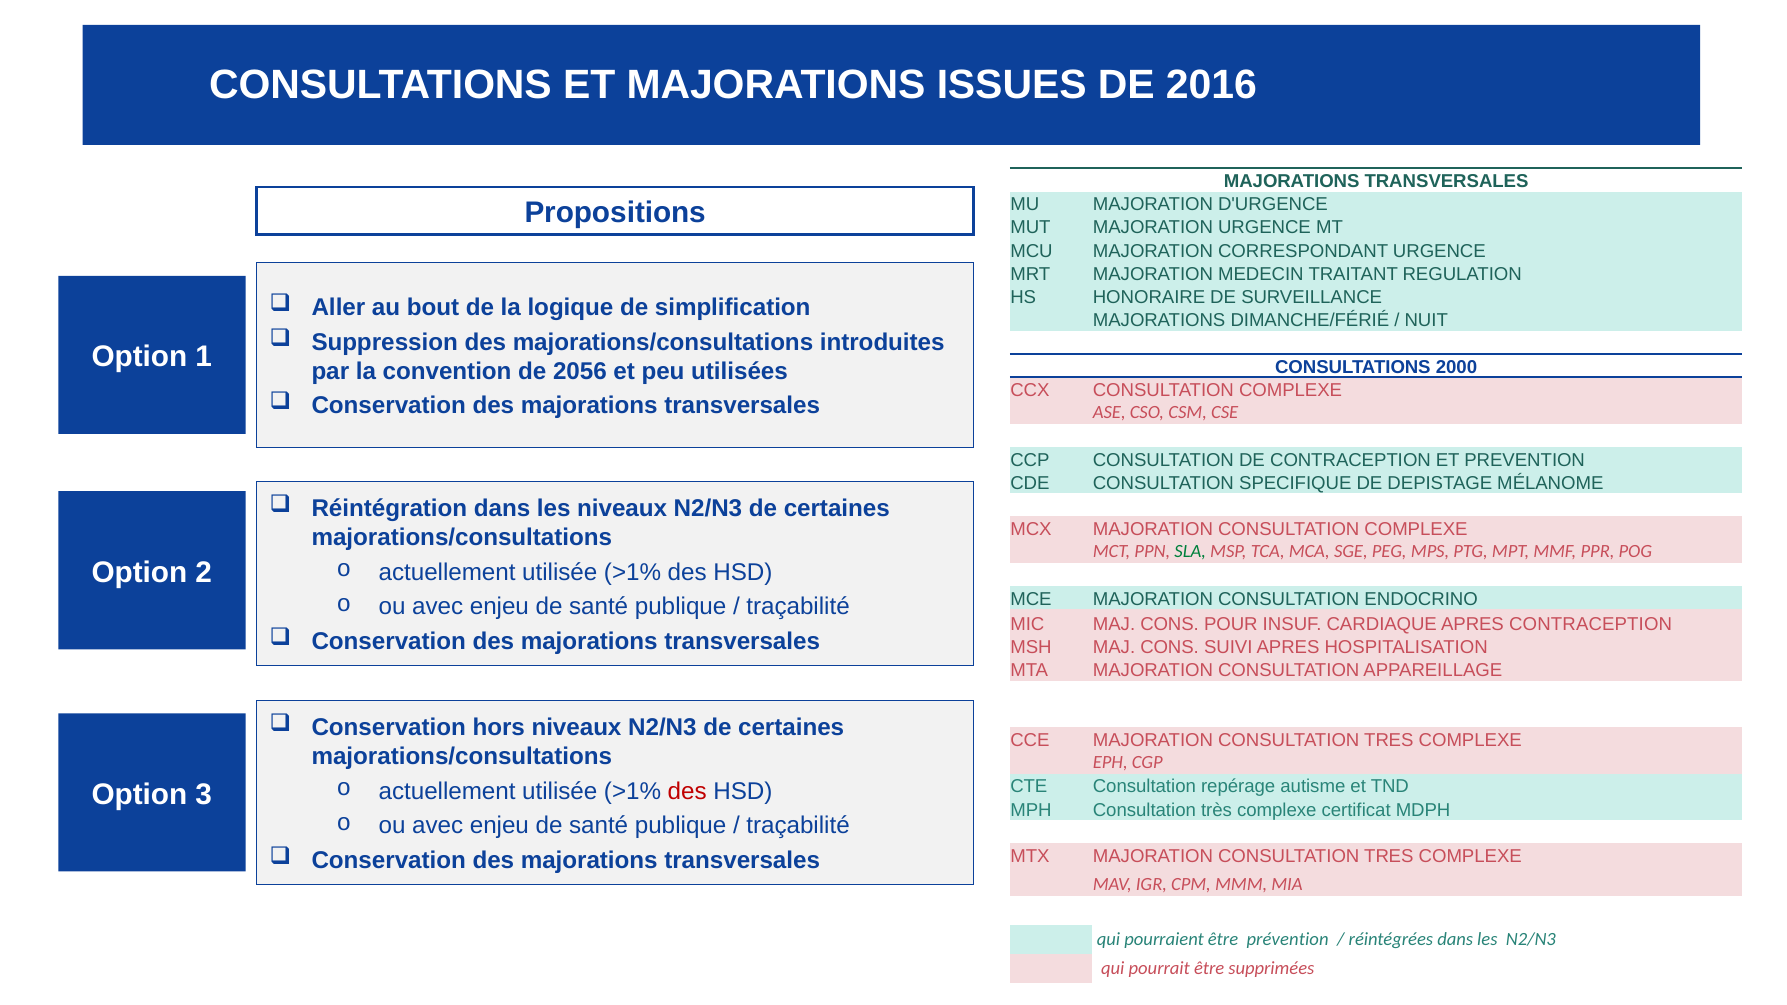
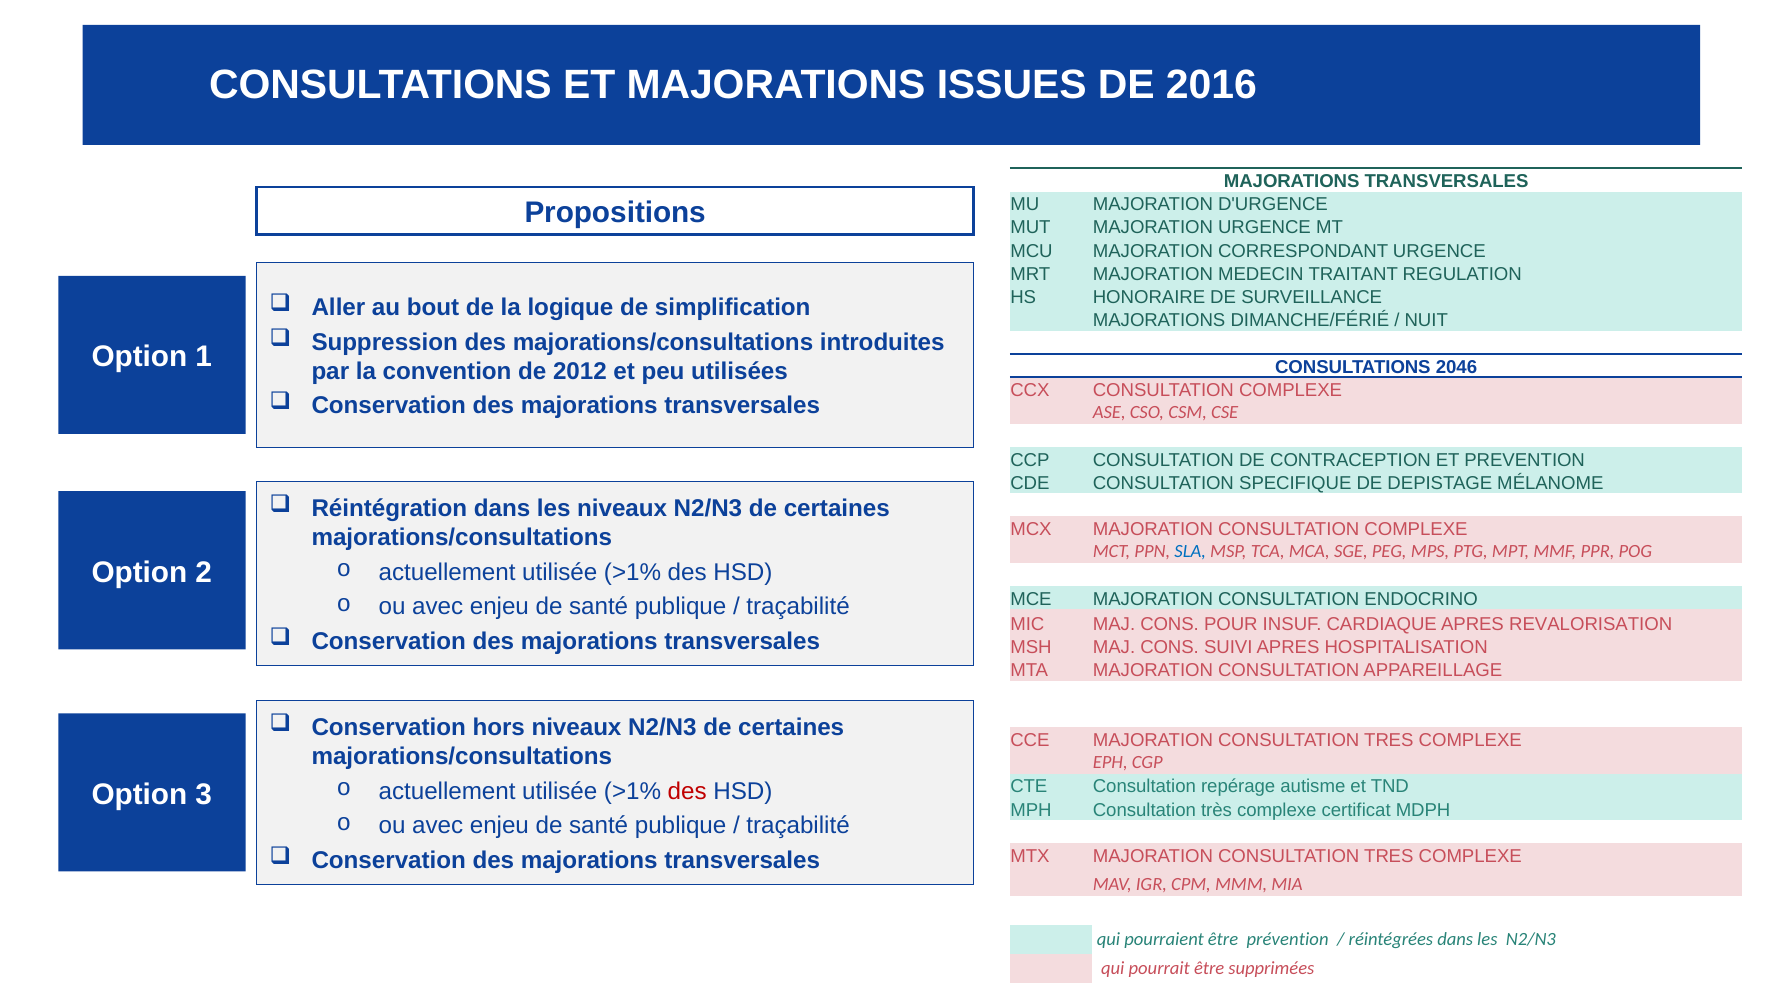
2000: 2000 -> 2046 (1457, 367)
2056: 2056 -> 2012 (580, 371)
SLA colour: green -> blue (1190, 552)
APRES CONTRACEPTION: CONTRACEPTION -> REVALORISATION (1591, 624)
